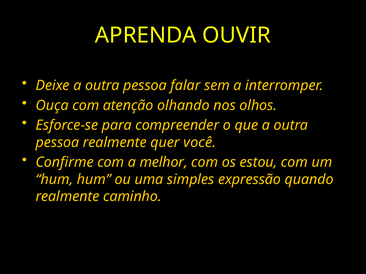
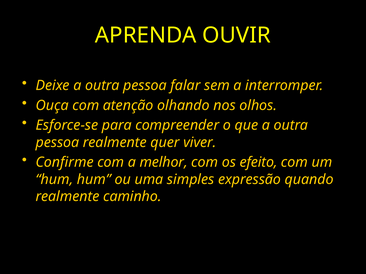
você: você -> viver (200, 143)
estou: estou -> efeito (259, 163)
